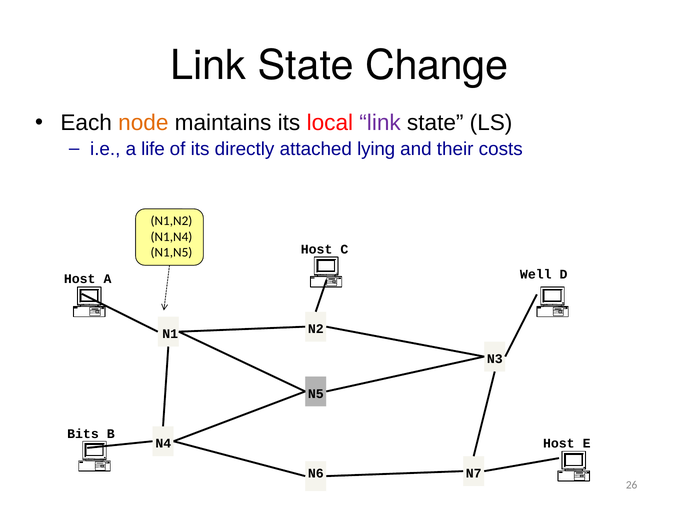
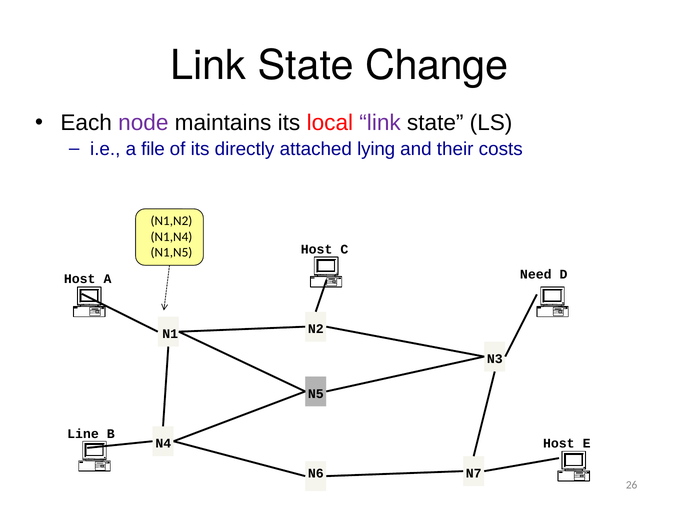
node colour: orange -> purple (143, 123)
life: life -> file (153, 149)
Well: Well -> Need (536, 275)
Bits: Bits -> Line (83, 434)
